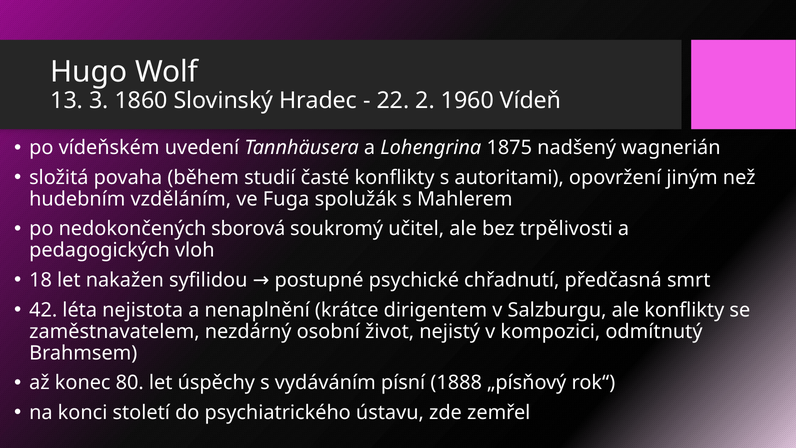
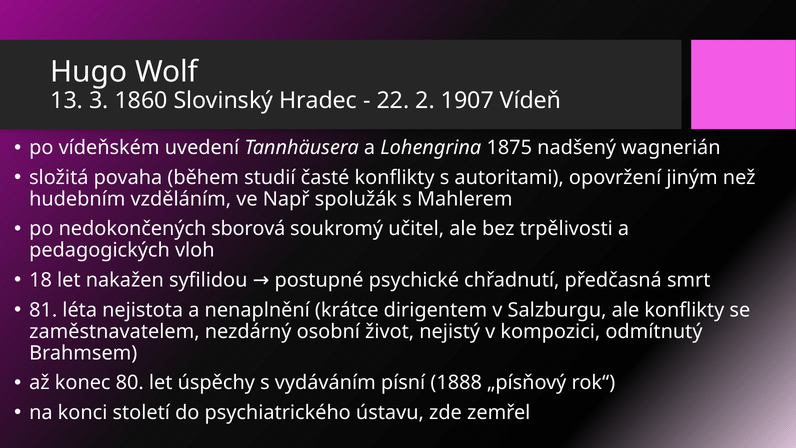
1960: 1960 -> 1907 (467, 100)
Fuga: Fuga -> Např (286, 199)
42: 42 -> 81 (43, 310)
